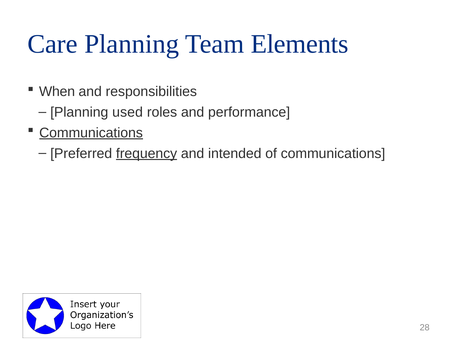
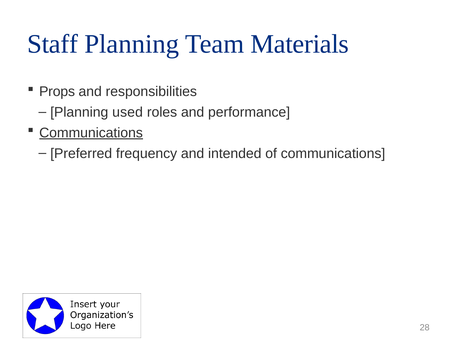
Care: Care -> Staff (53, 44)
Elements: Elements -> Materials (300, 44)
When: When -> Props (57, 92)
frequency underline: present -> none (147, 153)
